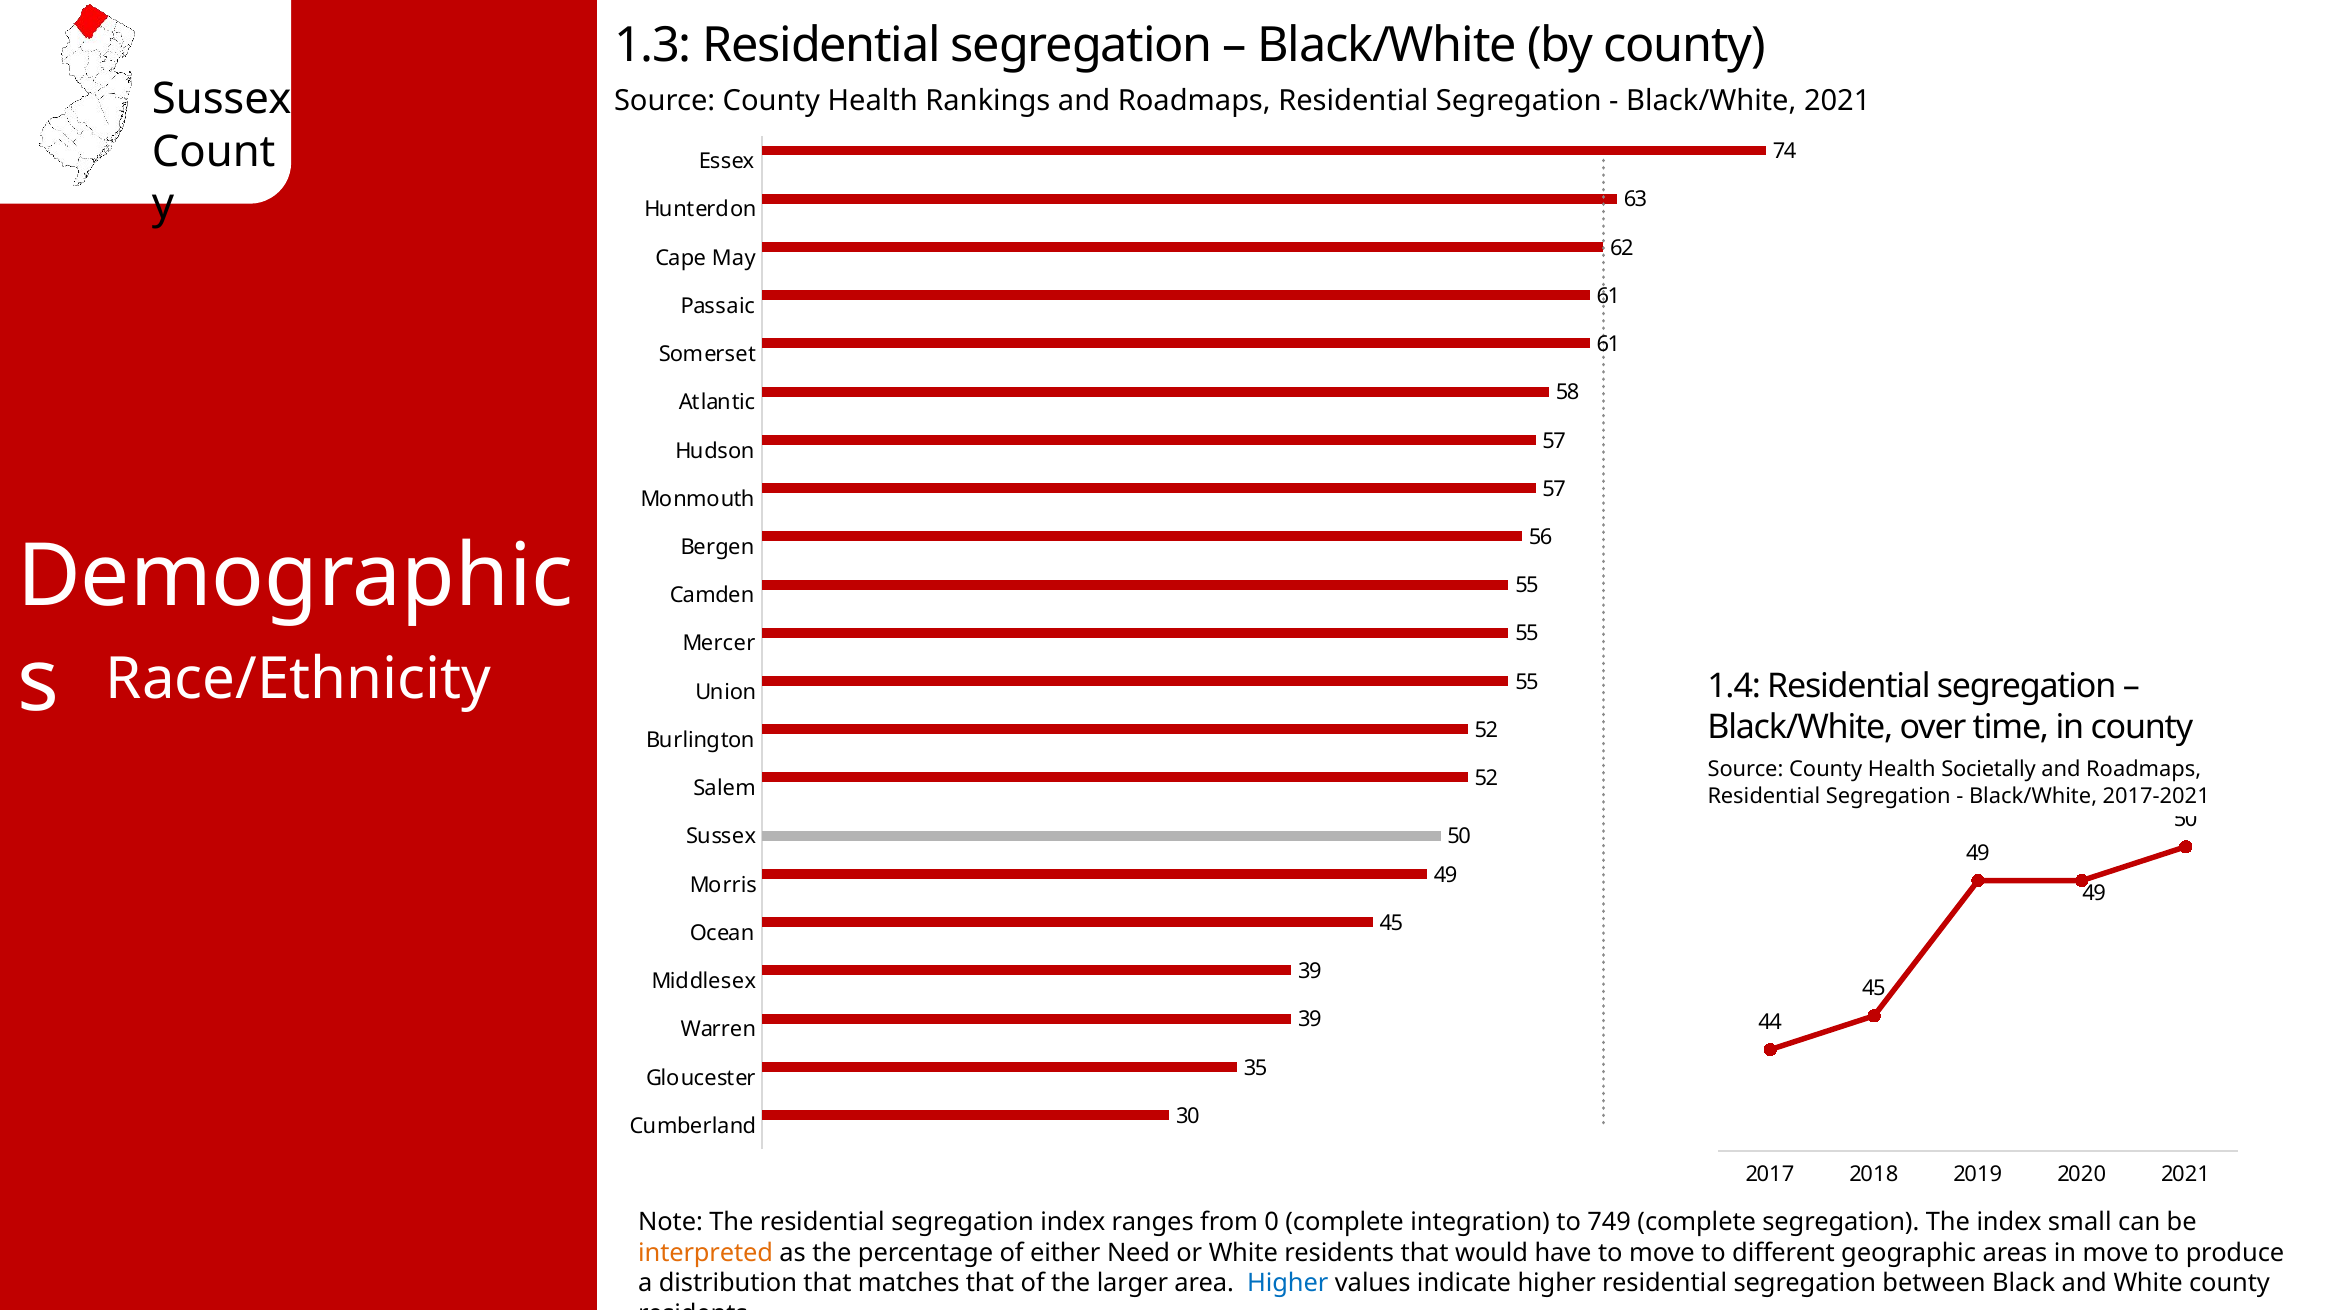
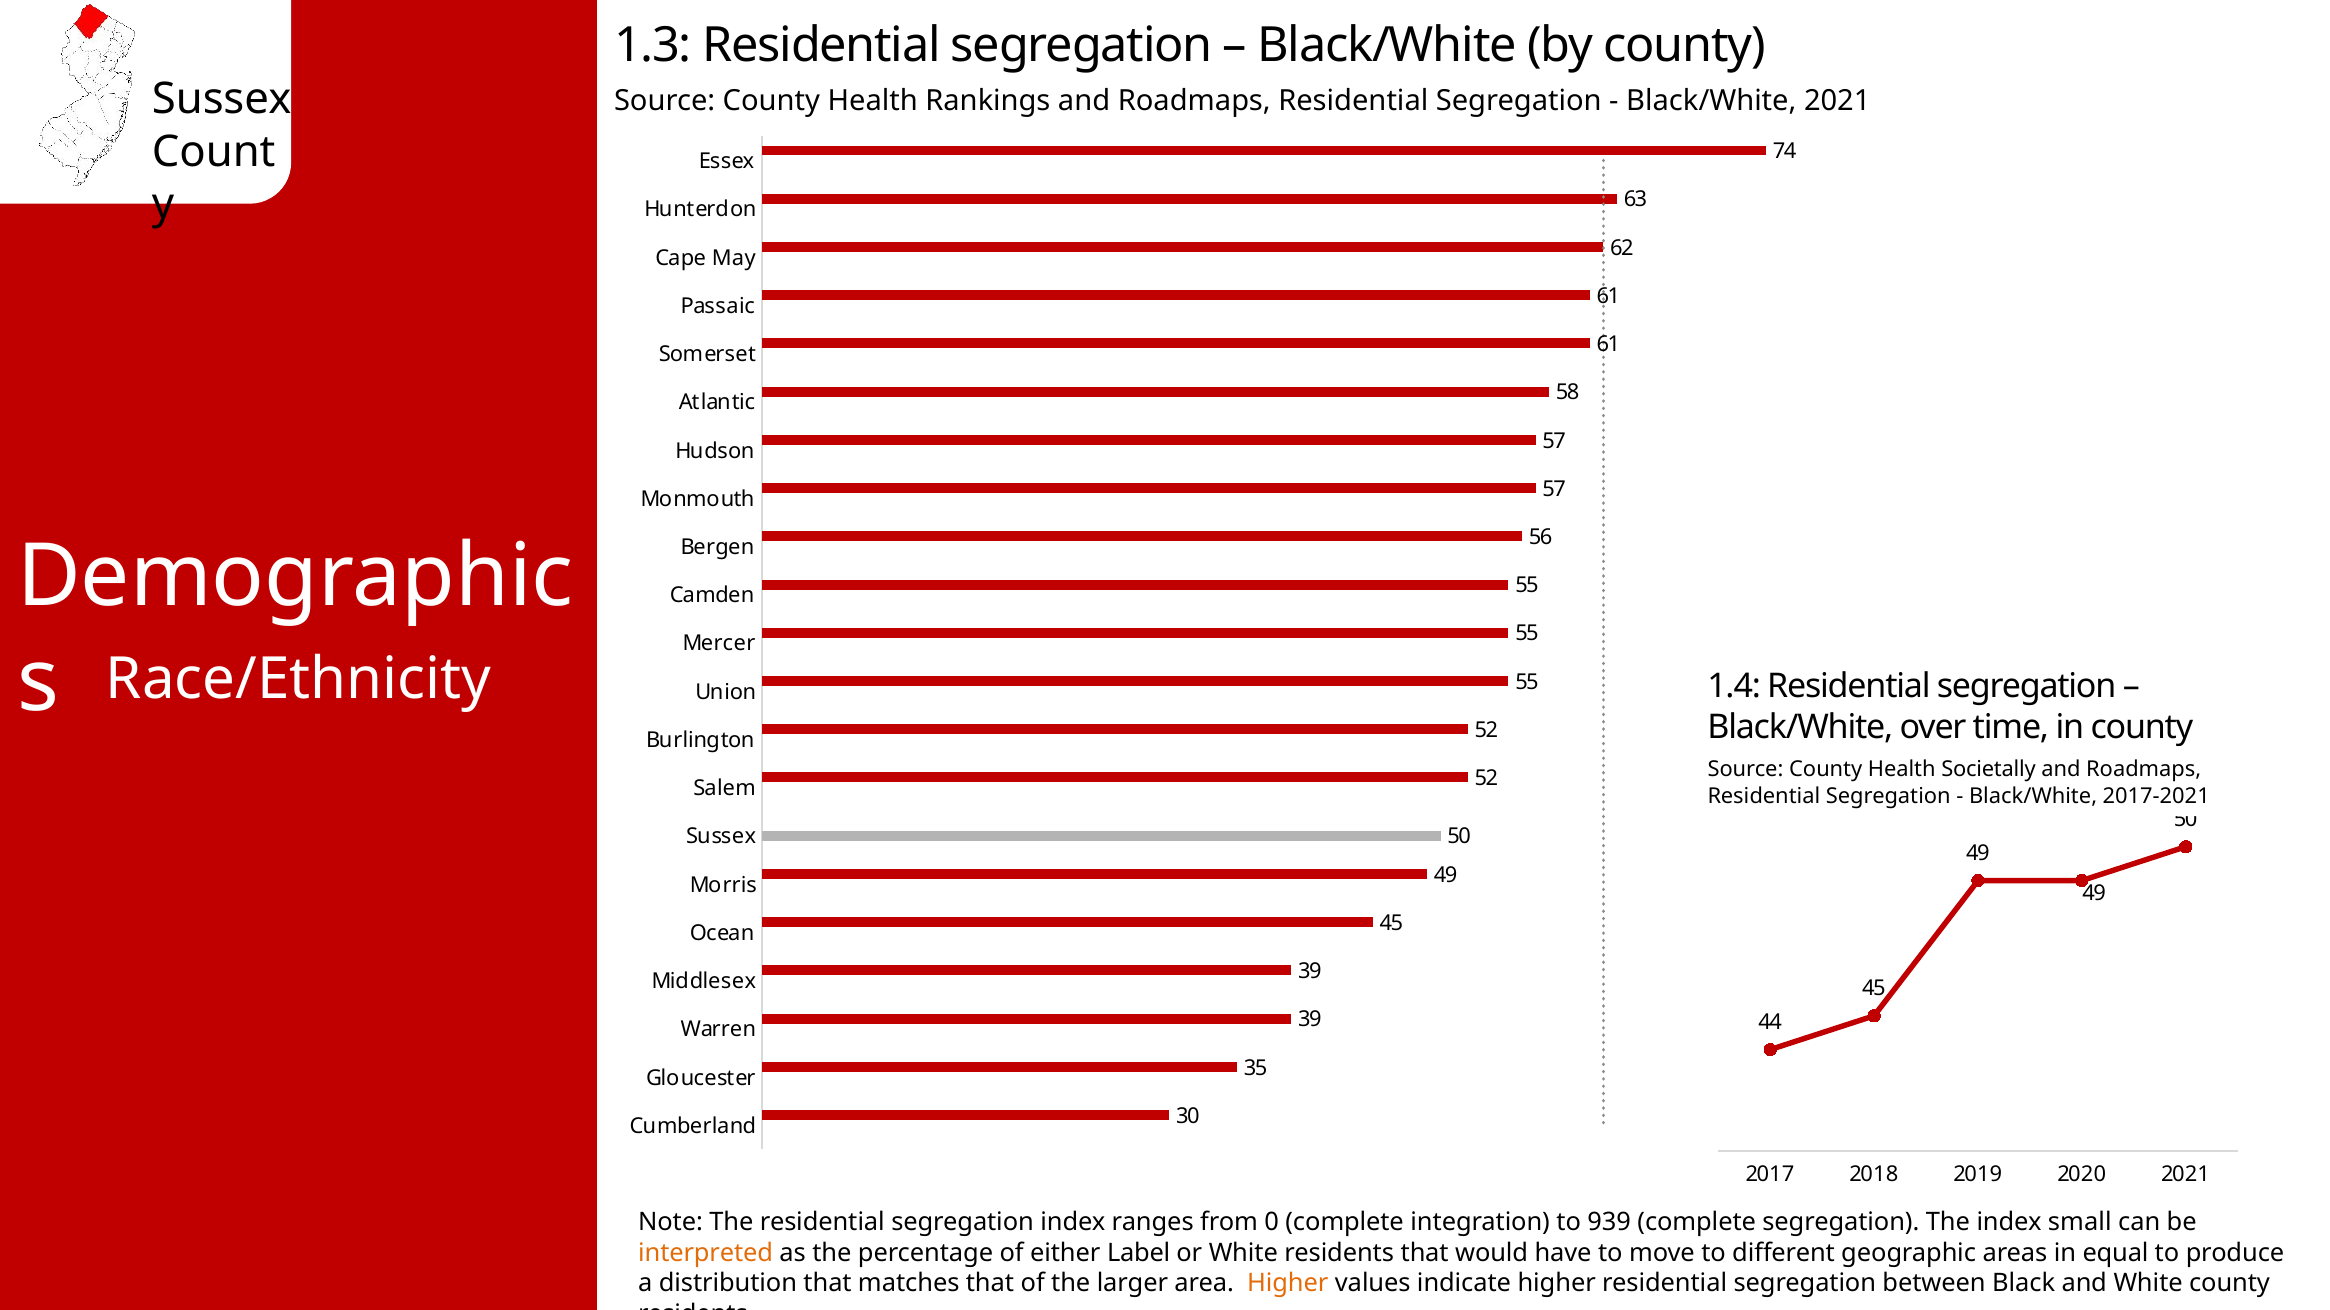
749: 749 -> 939 (1609, 1223)
Need: Need -> Label (1139, 1253)
in move: move -> equal (2116, 1253)
Higher colour: blue -> orange (1288, 1284)
